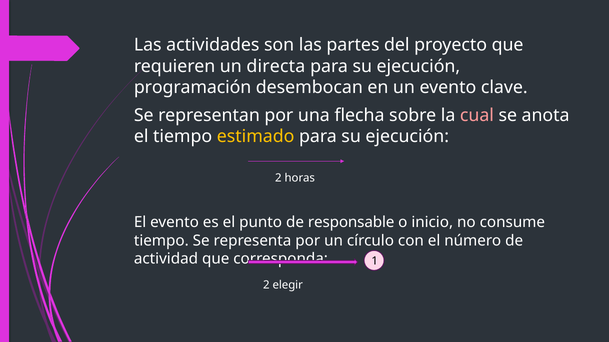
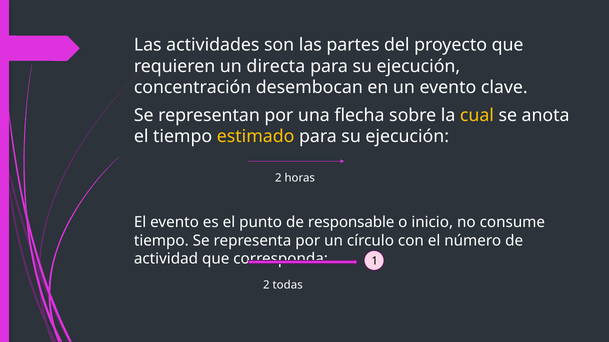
programación: programación -> concentración (193, 88)
cual colour: pink -> yellow (477, 115)
elegir: elegir -> todas (288, 285)
